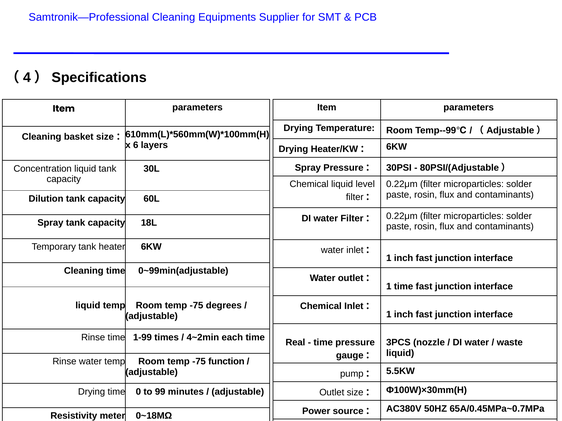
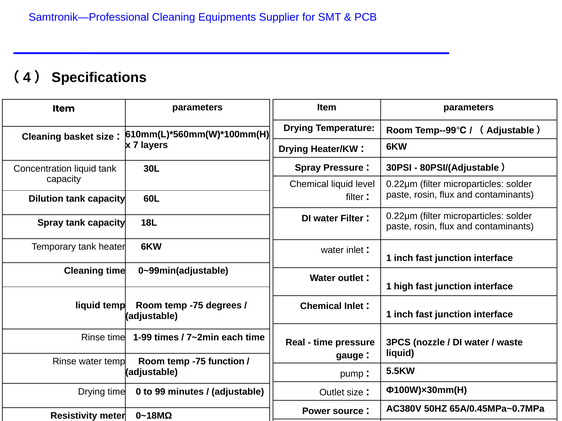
6: 6 -> 7 (136, 145)
1 time: time -> high (404, 287)
4~2min: 4~2min -> 7~2min (203, 338)
